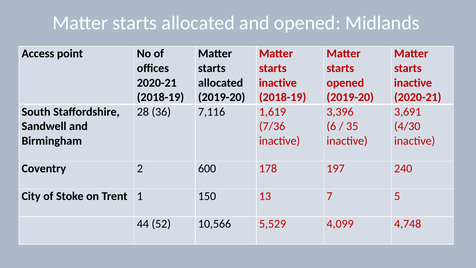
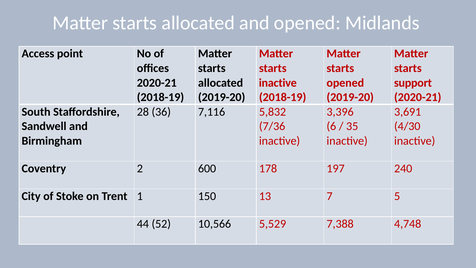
inactive: inactive -> support (413, 83)
1,619: 1,619 -> 5,832 (273, 112)
4,099: 4,099 -> 7,388 (340, 224)
